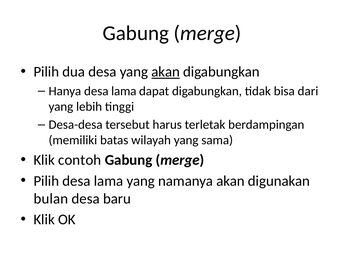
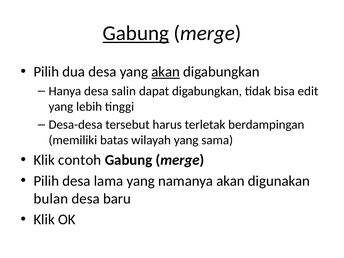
Gabung underline: none -> present (136, 33)
Hanya desa lama: lama -> salin (124, 91)
dari: dari -> edit (308, 91)
